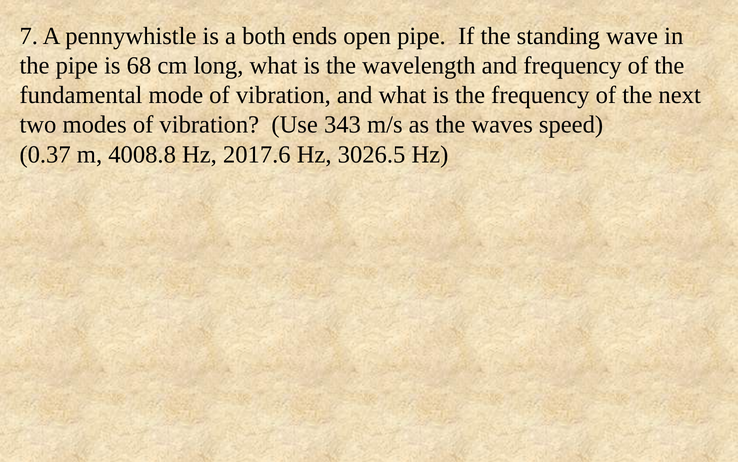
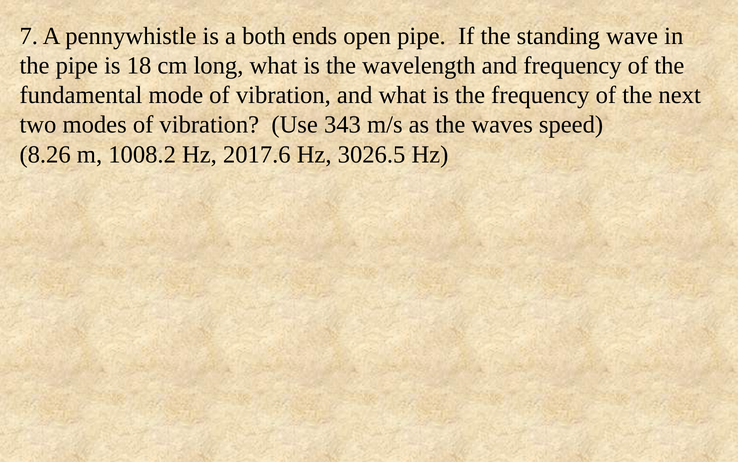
68: 68 -> 18 (139, 66)
0.37: 0.37 -> 8.26 (45, 154)
4008.8: 4008.8 -> 1008.2 (142, 154)
